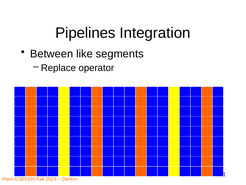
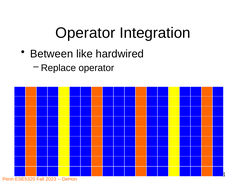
Pipelines: Pipelines -> Operator (85, 33)
segments: segments -> hardwired (120, 54)
